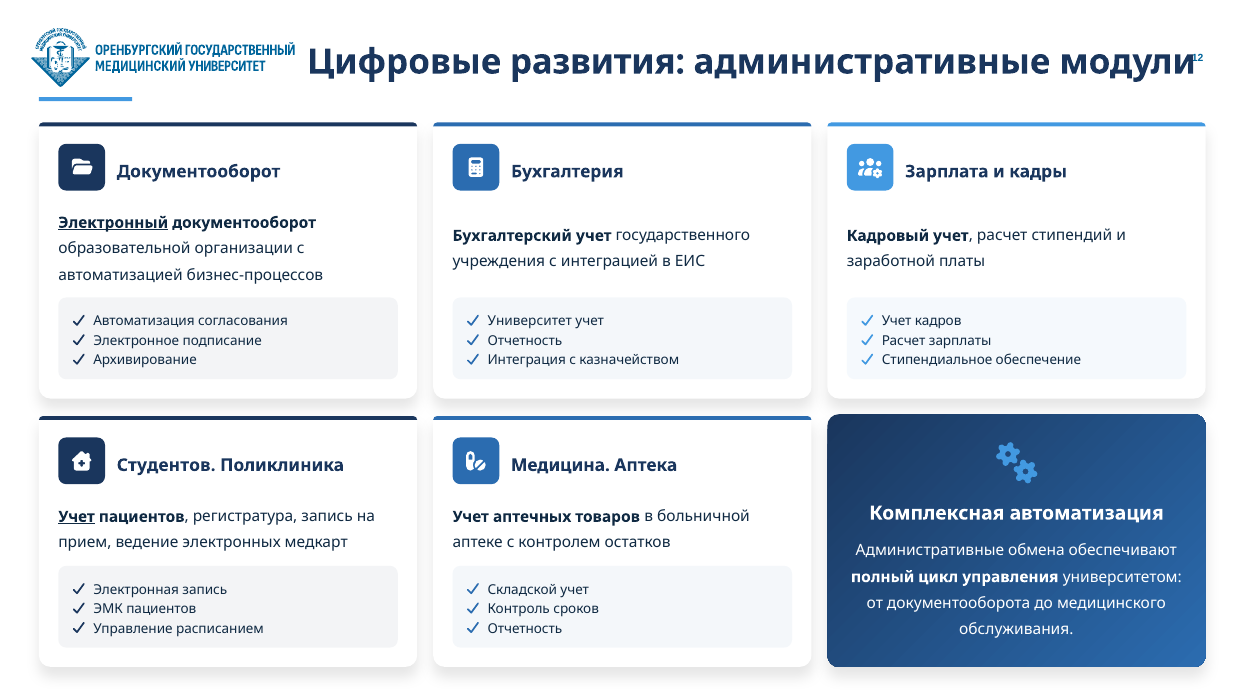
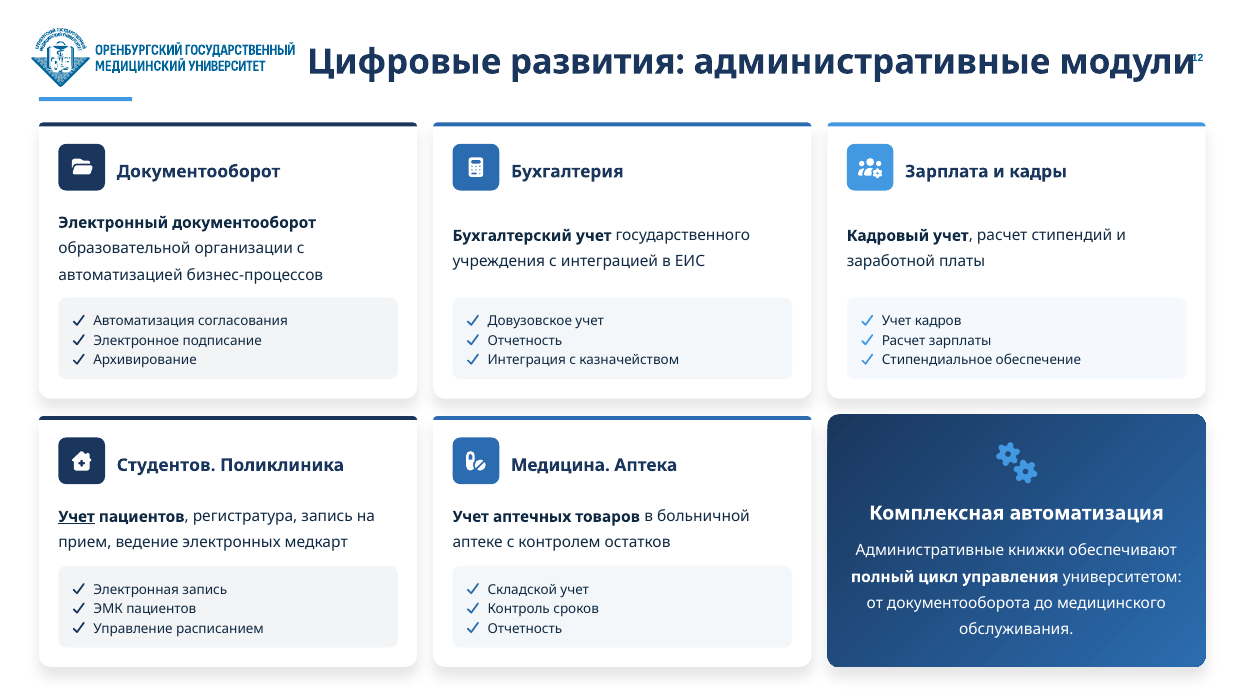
Электронный underline: present -> none (113, 223)
Университет: Университет -> Довузовское (530, 322)
обмена: обмена -> книжки (1036, 551)
